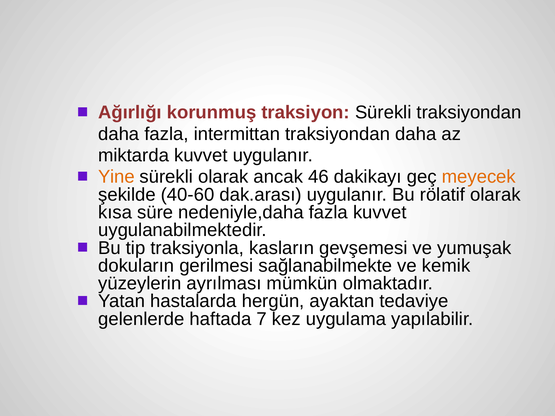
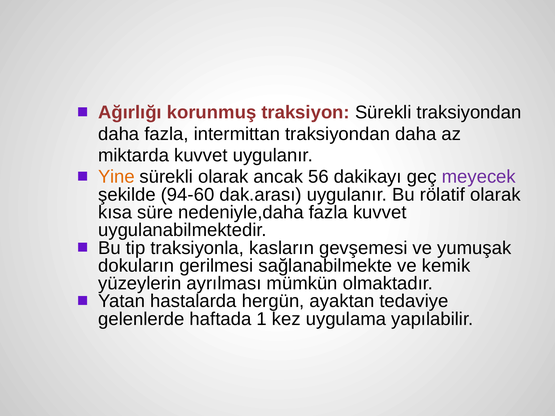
46: 46 -> 56 (318, 177)
meyecek colour: orange -> purple (479, 177)
40-60: 40-60 -> 94-60 (188, 195)
7: 7 -> 1 (262, 319)
